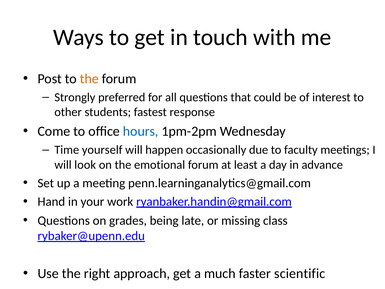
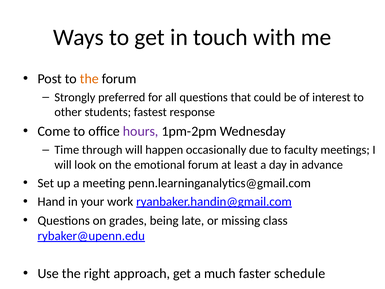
hours colour: blue -> purple (141, 131)
yourself: yourself -> through (102, 150)
scientific: scientific -> schedule (300, 273)
